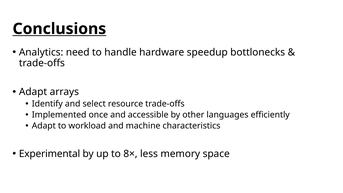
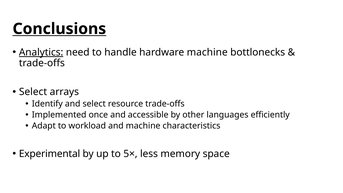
Analytics underline: none -> present (41, 52)
hardware speedup: speedup -> machine (207, 52)
Adapt: Adapt -> Select (33, 92)
8×: 8× -> 5× (130, 154)
